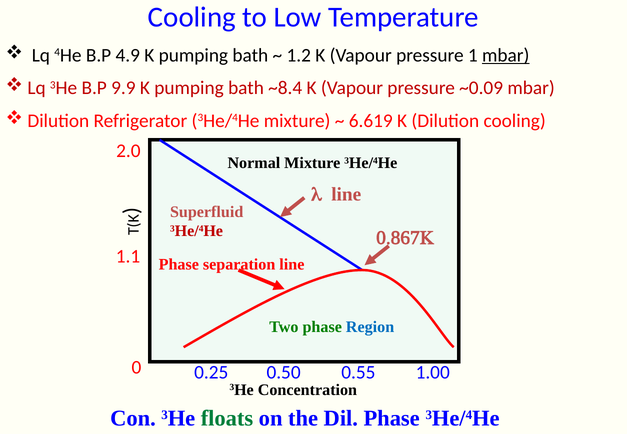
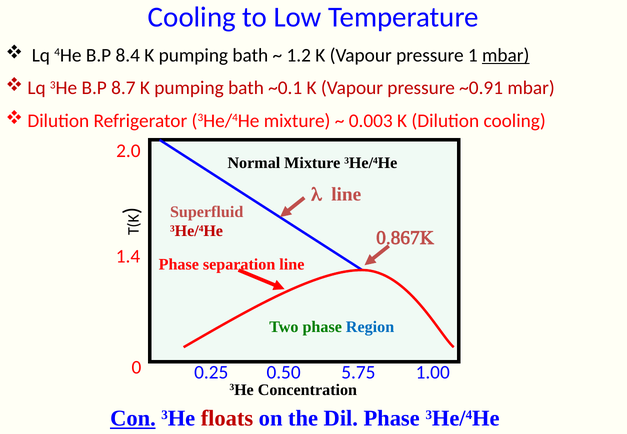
4.9: 4.9 -> 8.4 (128, 55)
9.9: 9.9 -> 8.7 (123, 88)
~8.4: ~8.4 -> ~0.1 (285, 88)
~0.09: ~0.09 -> ~0.91 (481, 88)
6.619: 6.619 -> 0.003 (371, 121)
1.1: 1.1 -> 1.4 (128, 257)
0.55: 0.55 -> 5.75 (358, 372)
Con underline: none -> present (133, 419)
floats colour: green -> red (227, 419)
